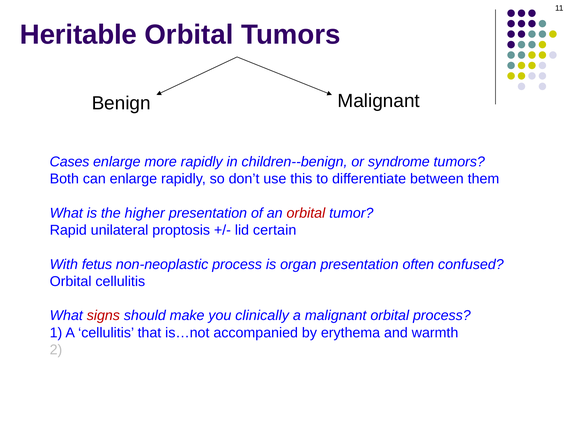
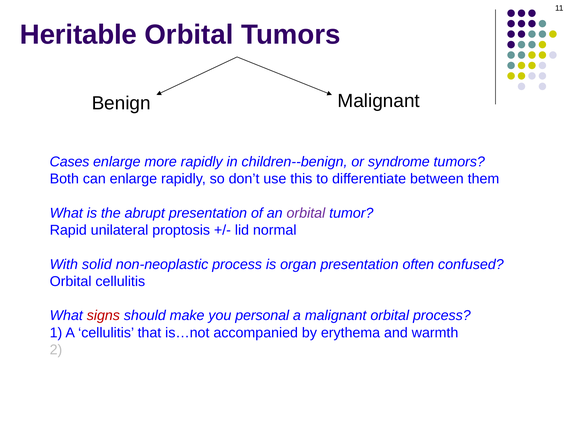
higher: higher -> abrupt (145, 213)
orbital colour: red -> purple (306, 213)
certain: certain -> normal (275, 230)
fetus: fetus -> solid (97, 264)
clinically: clinically -> personal (262, 315)
